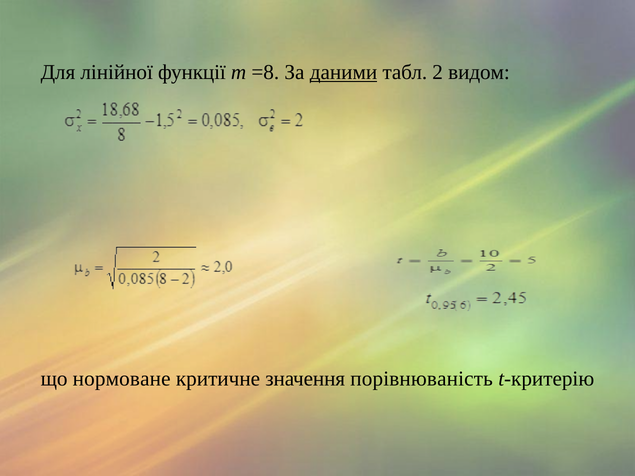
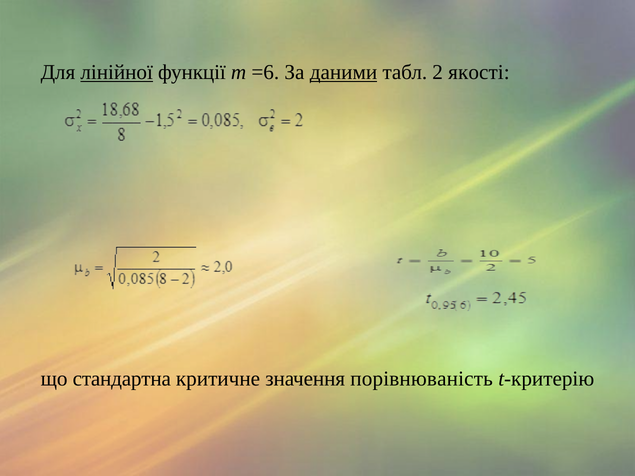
лінійної underline: none -> present (117, 72)
=8: =8 -> =6 (265, 72)
видом: видом -> якості (479, 72)
нормоване: нормоване -> стандартна (122, 379)
